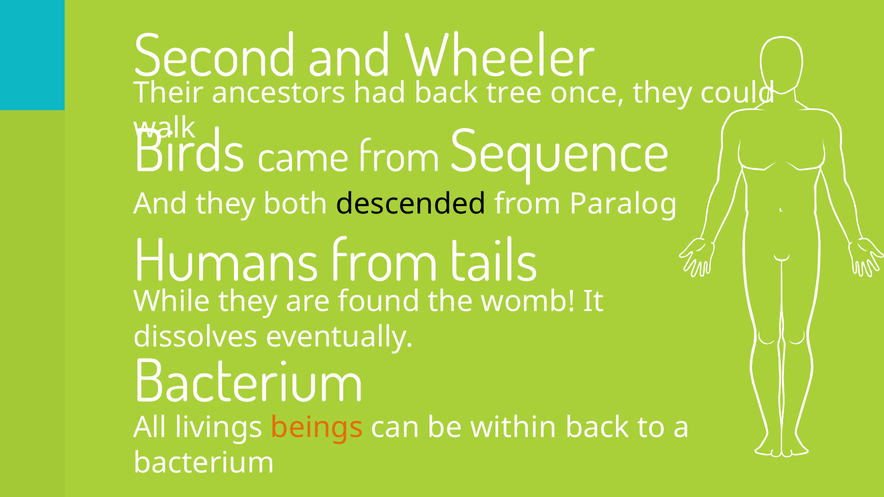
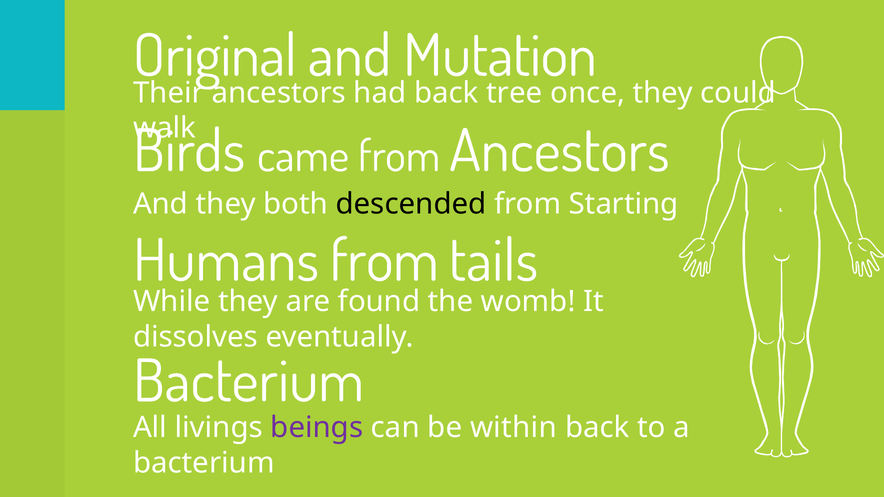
Second: Second -> Original (215, 56)
Wheeler: Wheeler -> Mutation (500, 56)
from Sequence: Sequence -> Ancestors (559, 152)
Paralog: Paralog -> Starting (624, 204)
beings colour: orange -> purple (317, 428)
